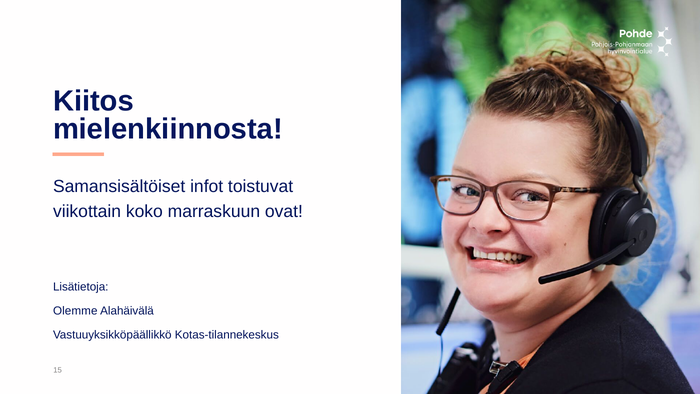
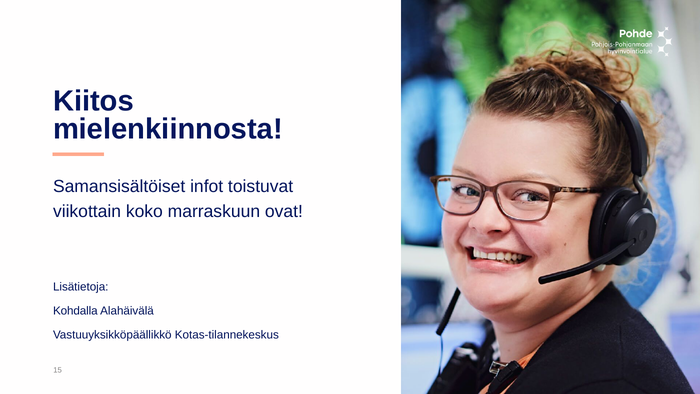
Olemme: Olemme -> Kohdalla (75, 311)
